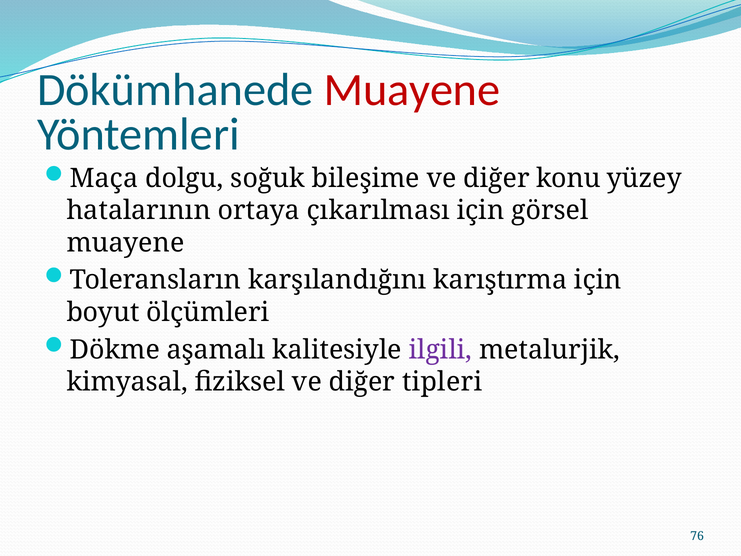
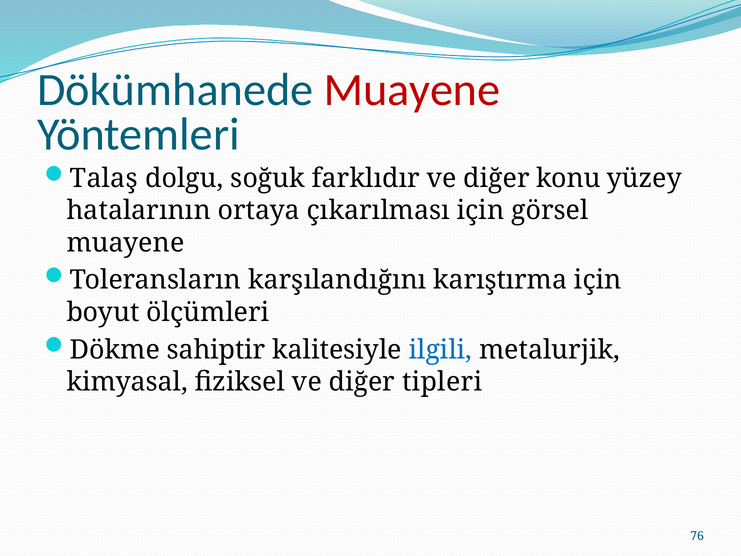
Maça: Maça -> Talaş (104, 178)
bileşime: bileşime -> farklıdır (366, 178)
aşamalı: aşamalı -> sahiptir (216, 350)
ilgili colour: purple -> blue (440, 350)
